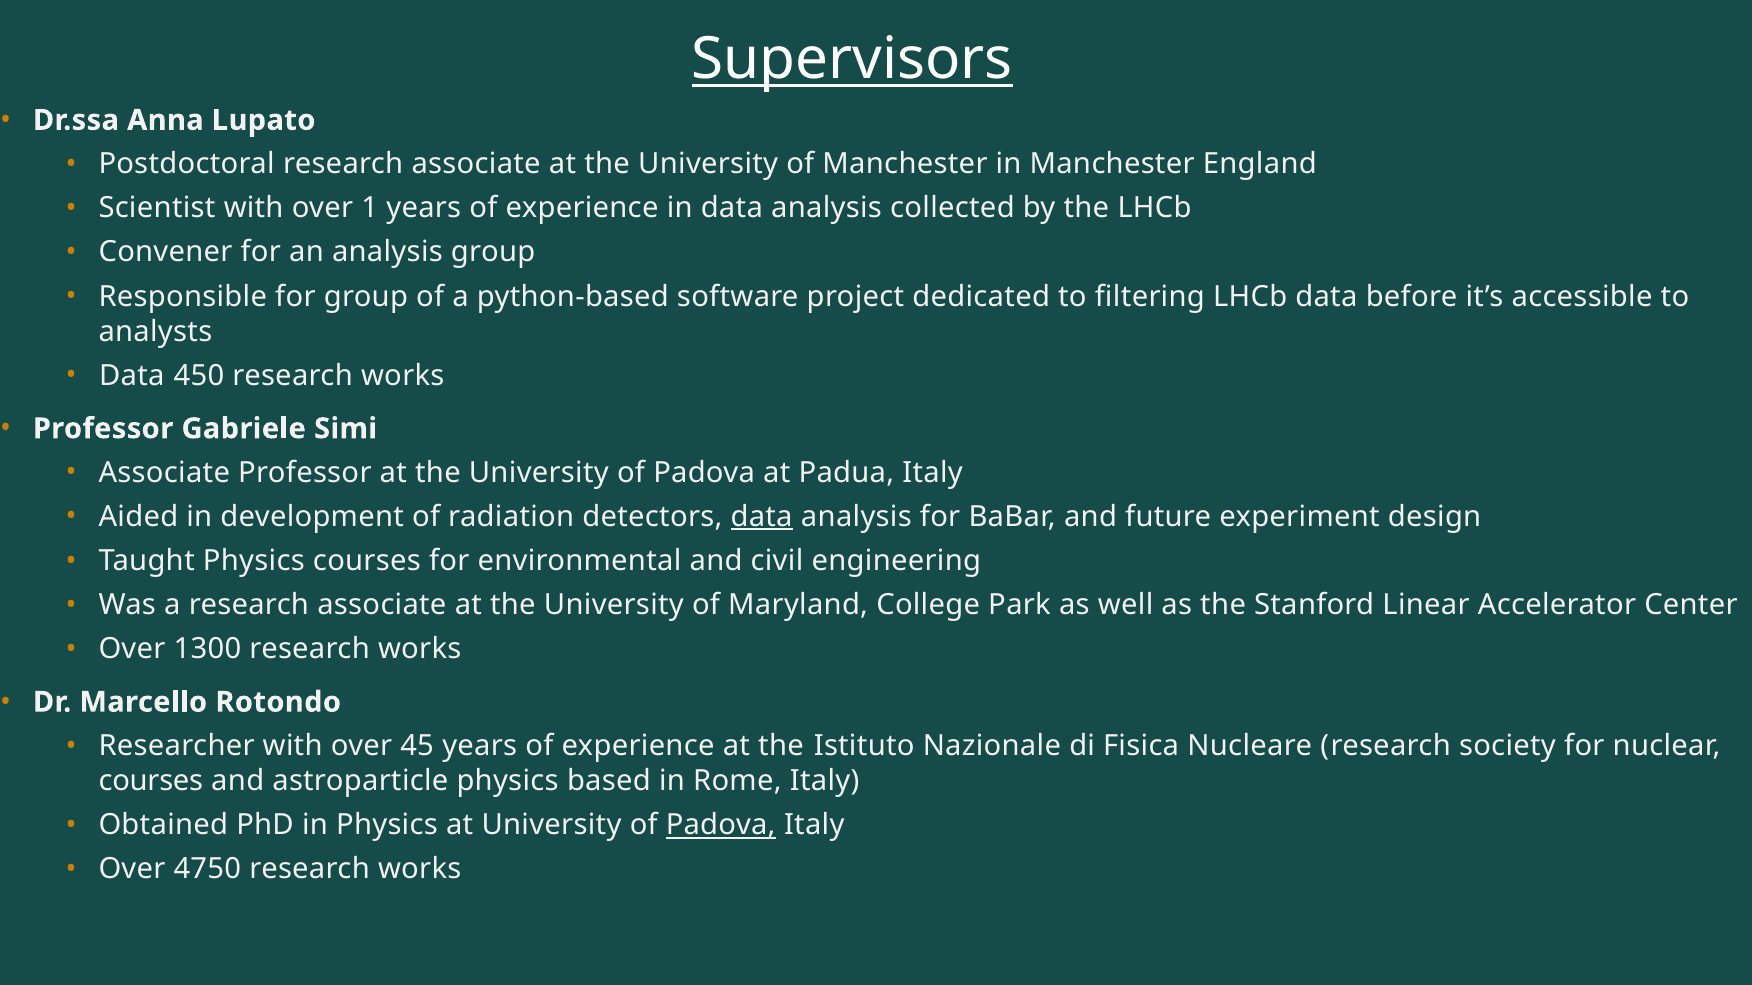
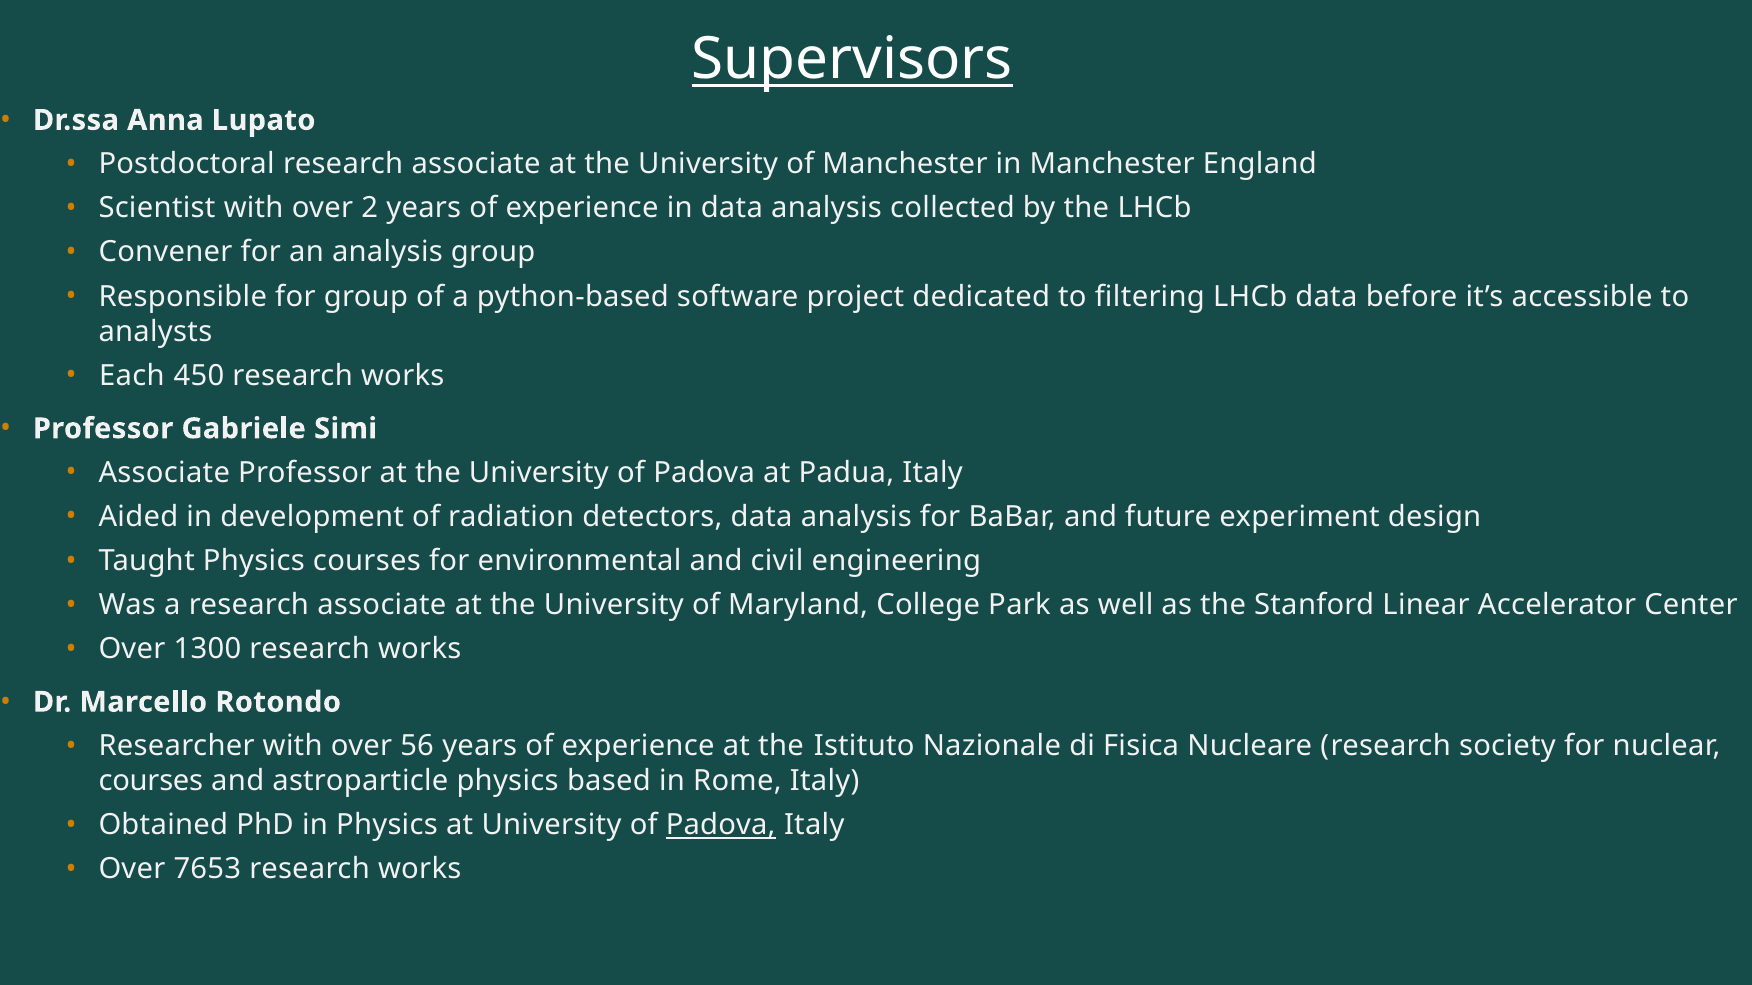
1: 1 -> 2 (370, 208)
Data: Data -> Each (132, 376)
data underline: present -> none (762, 517)
45: 45 -> 56 (417, 747)
4750: 4750 -> 7653 (207, 870)
